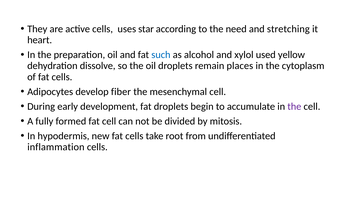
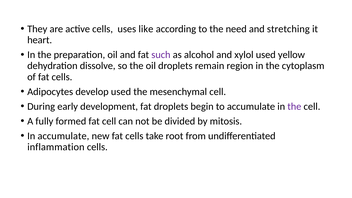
star: star -> like (146, 29)
such colour: blue -> purple (161, 55)
places: places -> region (240, 66)
develop fiber: fiber -> used (121, 92)
In hypodermis: hypodermis -> accumulate (63, 136)
